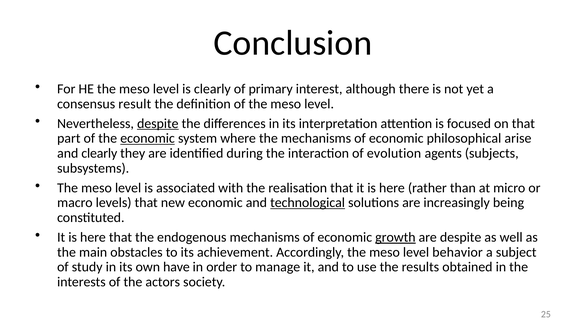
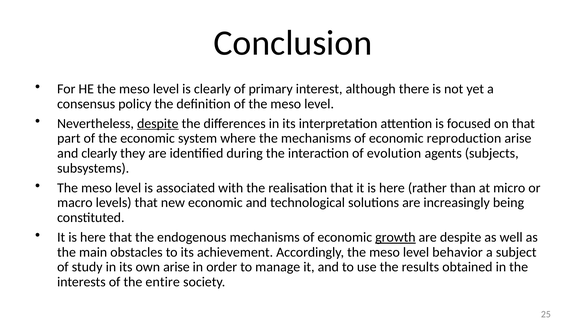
result: result -> policy (135, 104)
economic underline: present -> none (148, 139)
philosophical: philosophical -> reproduction (464, 139)
technological underline: present -> none (308, 203)
own have: have -> arise (176, 268)
actors: actors -> entire (163, 283)
